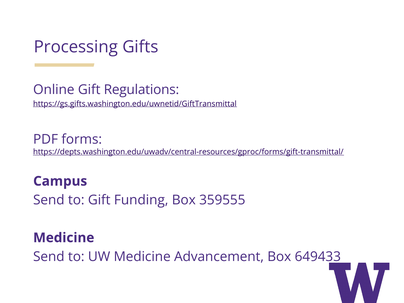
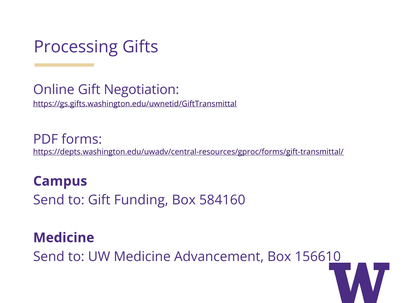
Regulations: Regulations -> Negotiation (141, 90)
359555: 359555 -> 584160 (222, 200)
649433: 649433 -> 156610 (318, 257)
